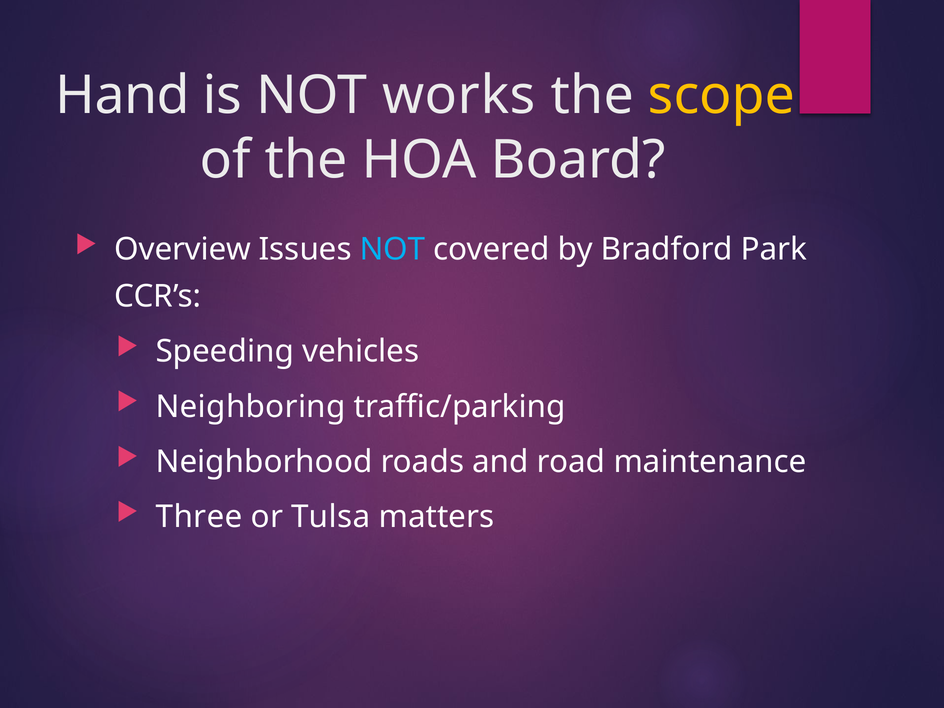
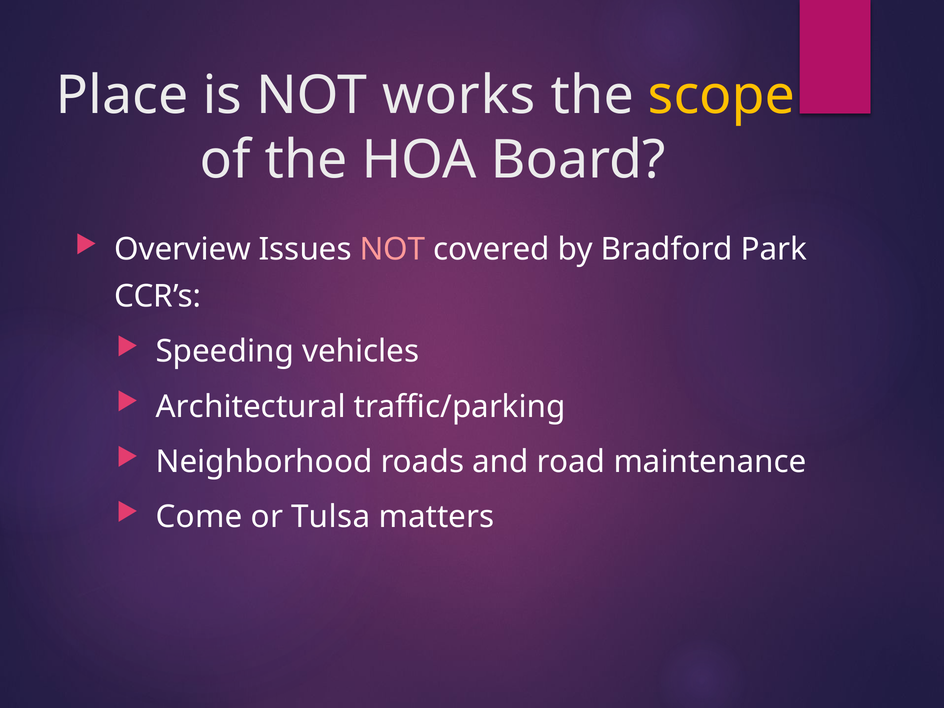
Hand: Hand -> Place (122, 96)
NOT colour: light blue -> pink (393, 249)
Neighboring: Neighboring -> Architectural (251, 407)
Three: Three -> Come (199, 517)
